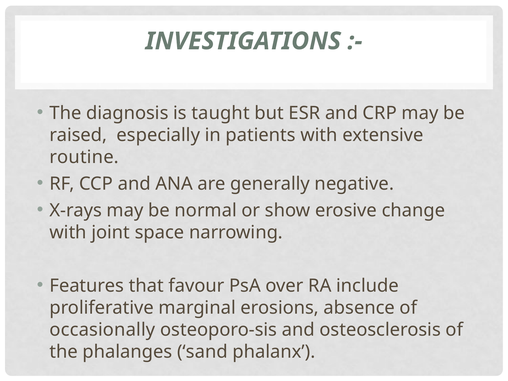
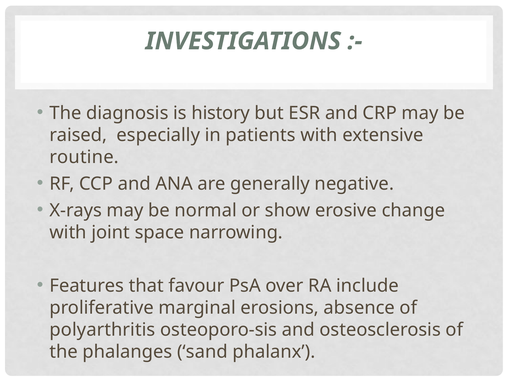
taught: taught -> history (221, 113)
occasionally: occasionally -> polyarthritis (102, 330)
